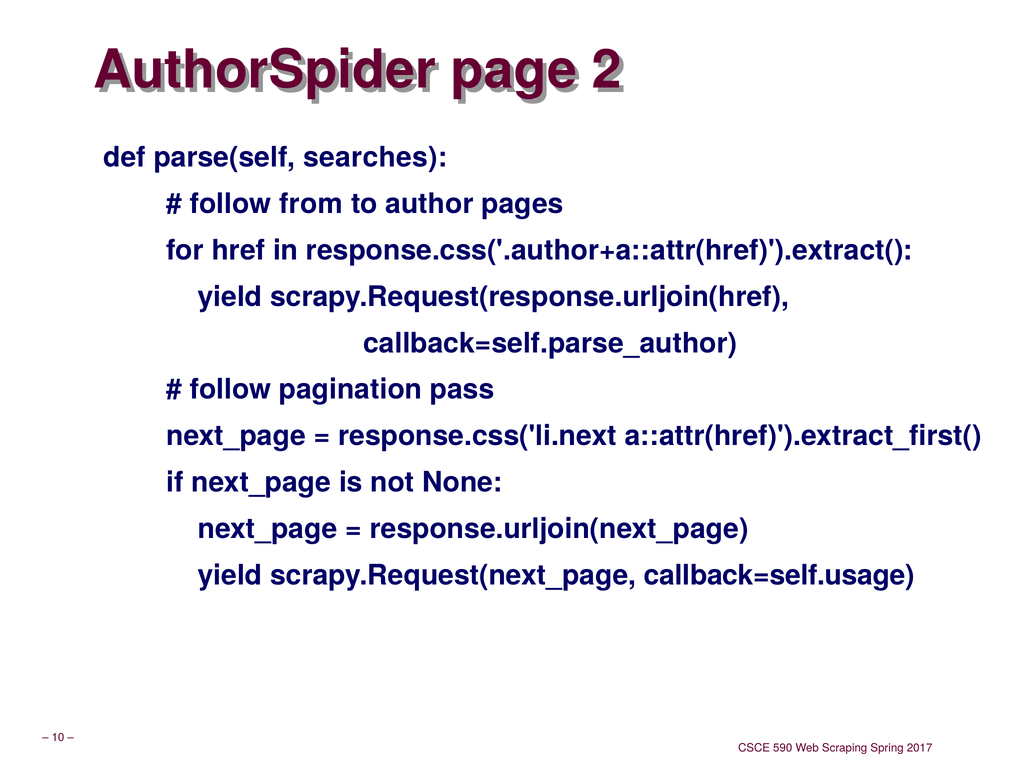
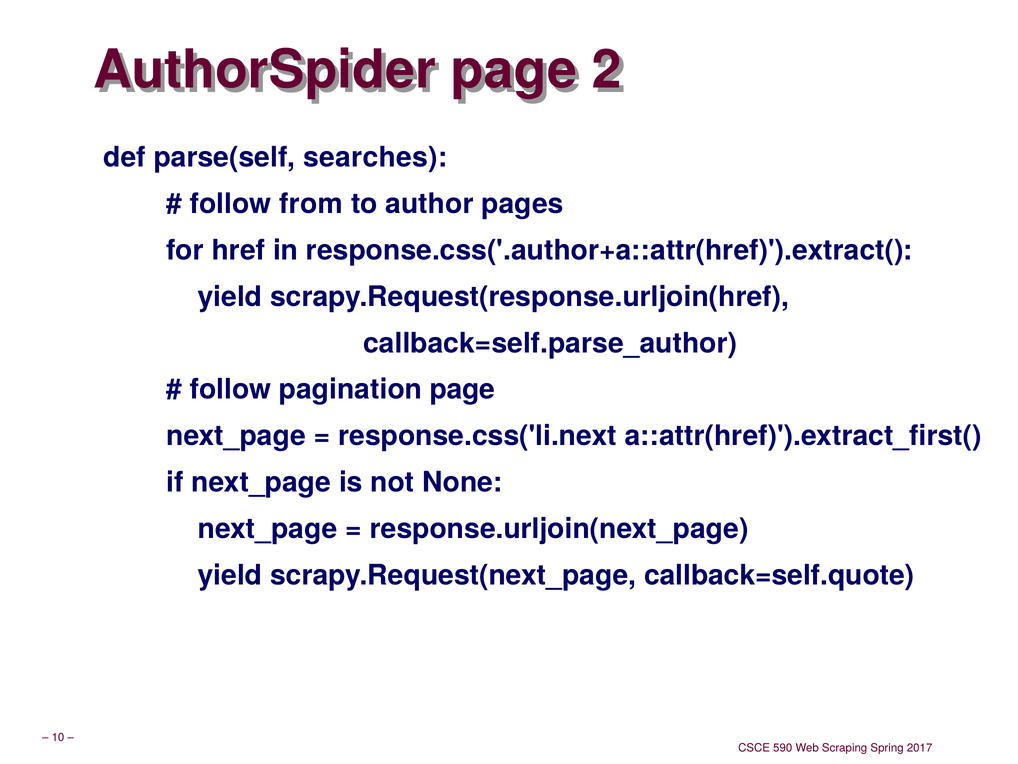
pagination pass: pass -> page (462, 389)
callback=self.usage: callback=self.usage -> callback=self.quote (779, 575)
